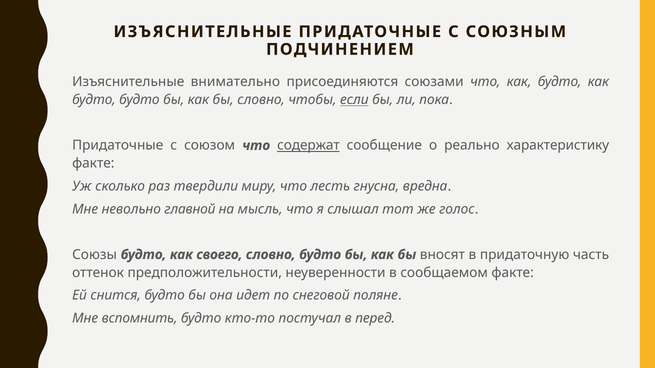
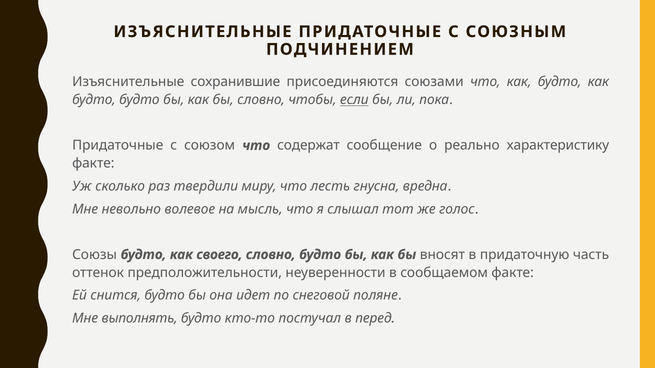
внимательно: внимательно -> сохранившие (235, 82)
содержат underline: present -> none (308, 146)
главной: главной -> волевое (190, 209)
вспомнить: вспомнить -> выполнять (140, 319)
